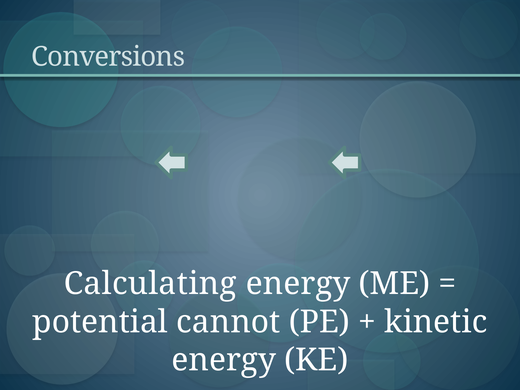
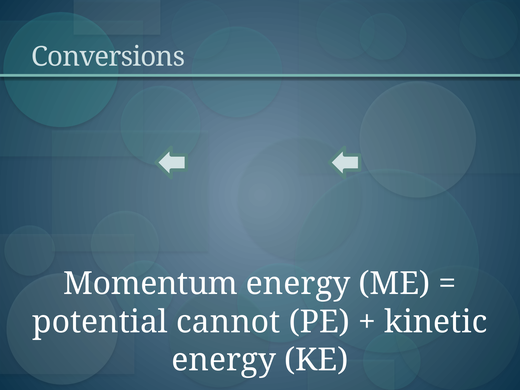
Calculating: Calculating -> Momentum (151, 284)
